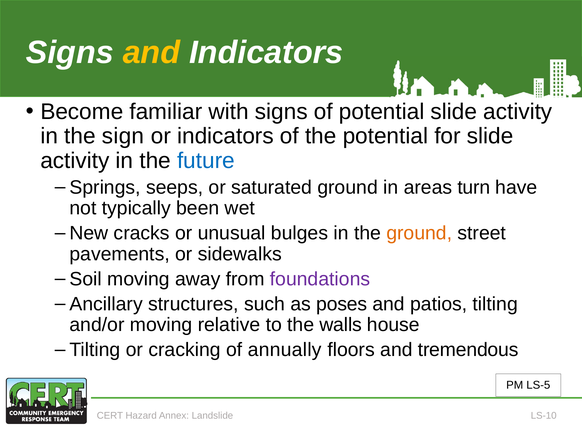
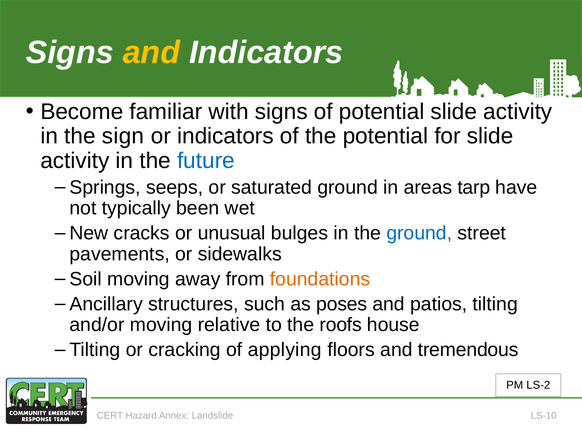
turn: turn -> tarp (474, 187)
ground colour: orange -> blue (419, 233)
foundations colour: purple -> orange (320, 279)
walls: walls -> roofs (341, 325)
annually: annually -> applying (285, 350)
LS-5: LS-5 -> LS-2 (538, 386)
